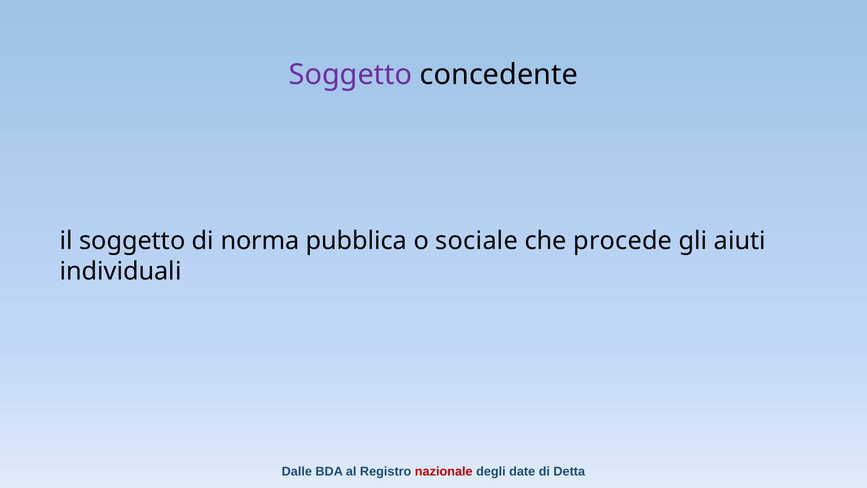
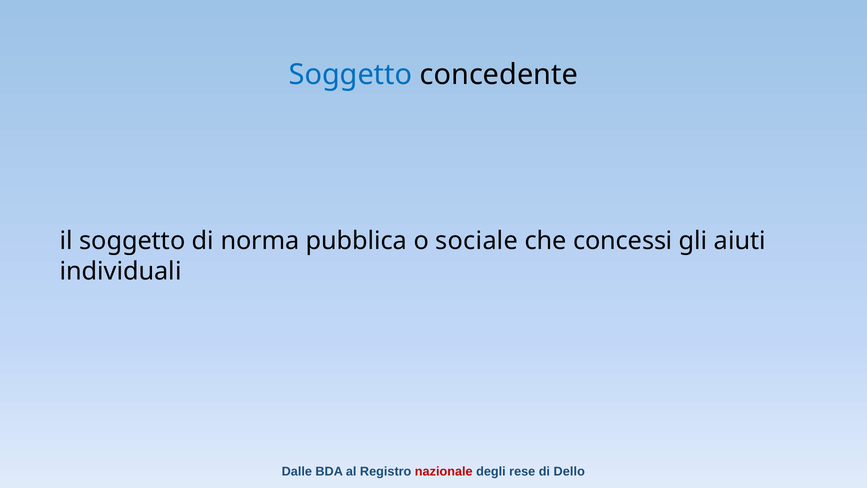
Soggetto colour: purple -> blue (351, 74)
procede: procede -> concessi (623, 241)
date: date -> rese (522, 471)
Detta: Detta -> Dello (569, 471)
